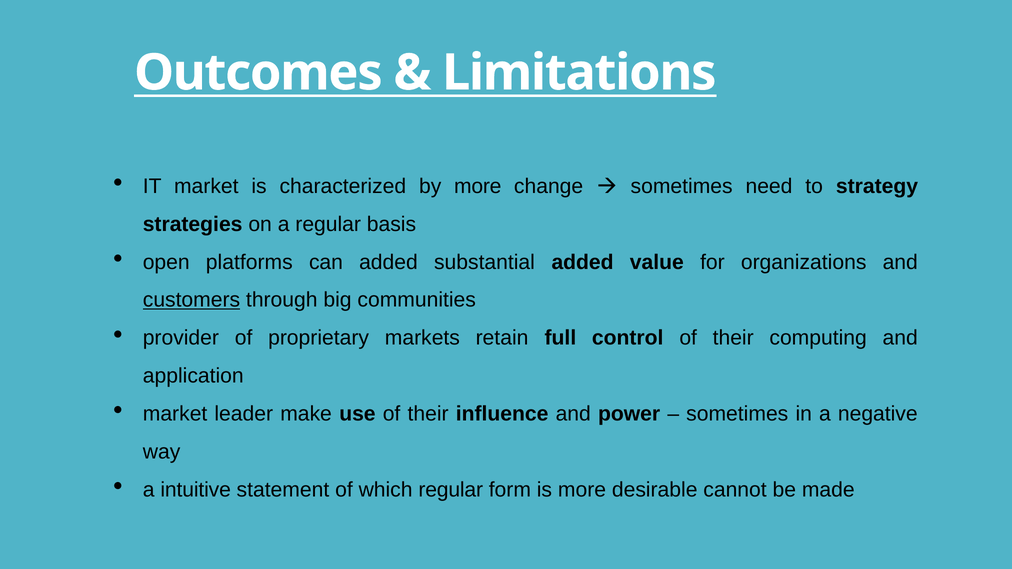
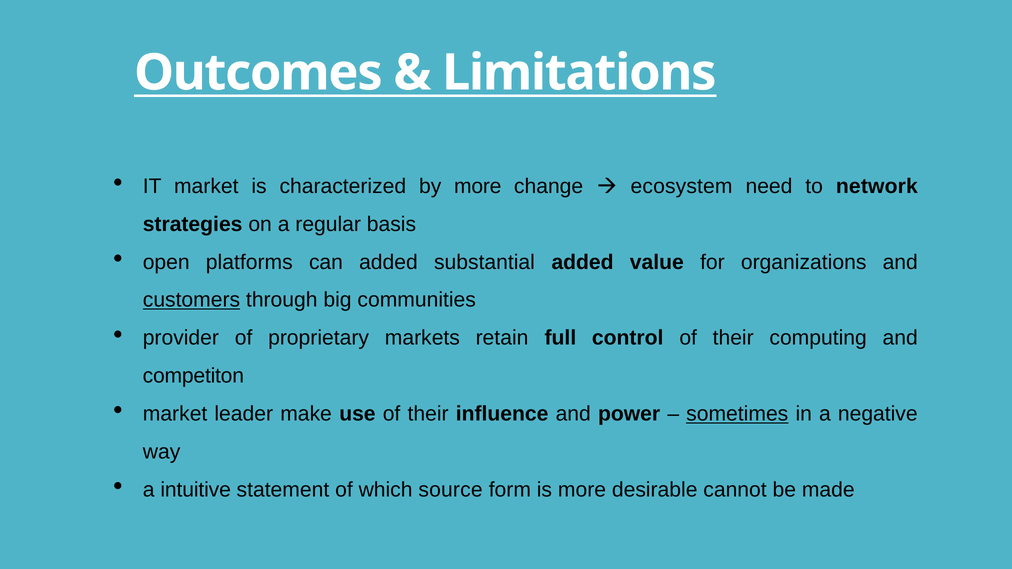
sometimes: sometimes -> ecosystem (682, 186)
strategy: strategy -> network (877, 186)
application: application -> competiton (193, 376)
sometimes underline: none -> present (737, 414)
which regular: regular -> source (451, 490)
